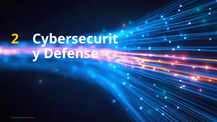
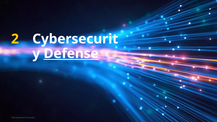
Defense underline: none -> present (71, 54)
